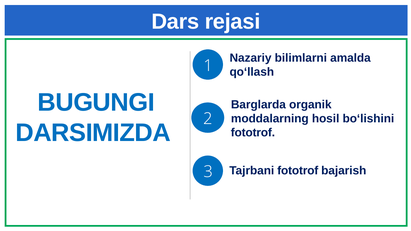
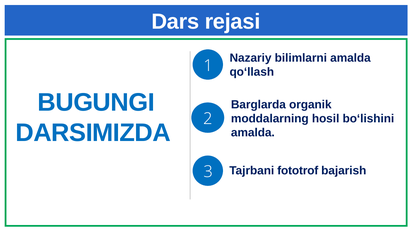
fototrof: fototrof -> amalda (253, 133)
